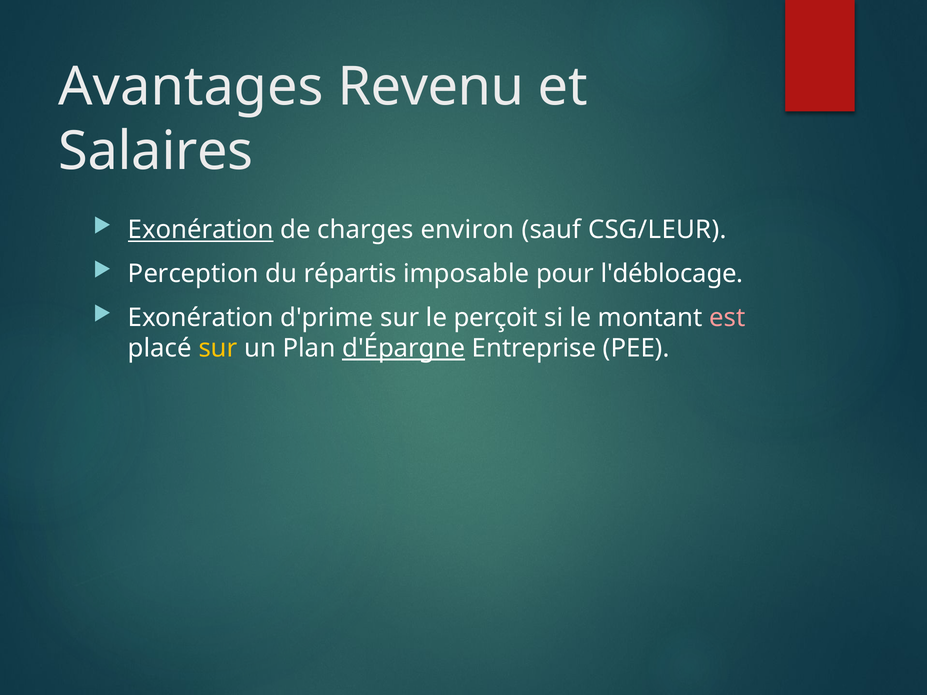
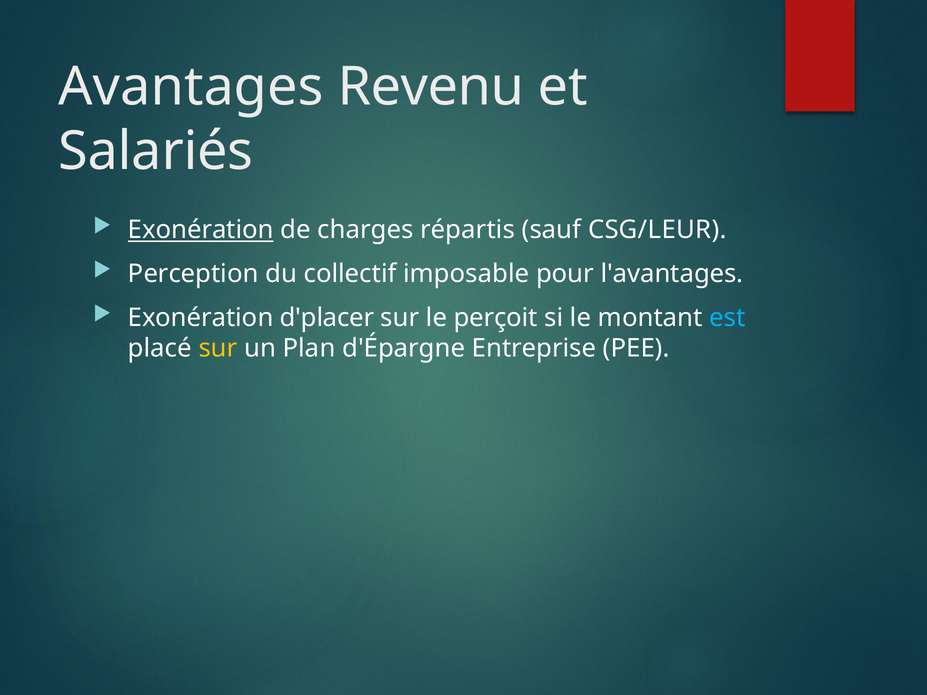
Salaires: Salaires -> Salariés (156, 152)
environ: environ -> répartis (468, 230)
répartis: répartis -> collectif (350, 274)
l'déblocage: l'déblocage -> l'avantages (672, 274)
d'prime: d'prime -> d'placer (327, 318)
est colour: pink -> light blue (727, 318)
d'Épargne underline: present -> none (404, 349)
